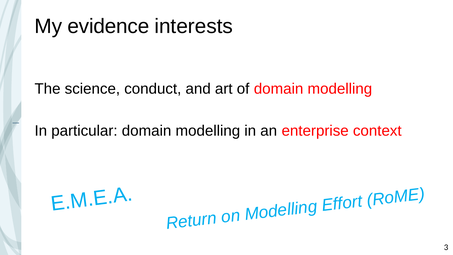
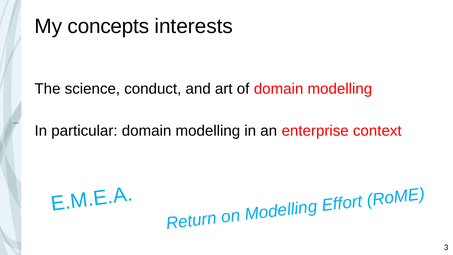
evidence: evidence -> concepts (108, 26)
